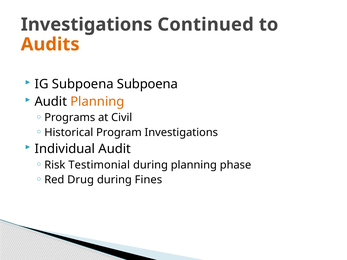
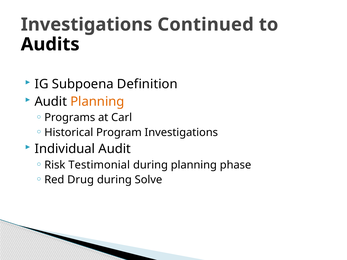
Audits colour: orange -> black (50, 44)
Subpoena Subpoena: Subpoena -> Definition (147, 84)
Civil: Civil -> Carl (122, 118)
Fines: Fines -> Solve (148, 180)
